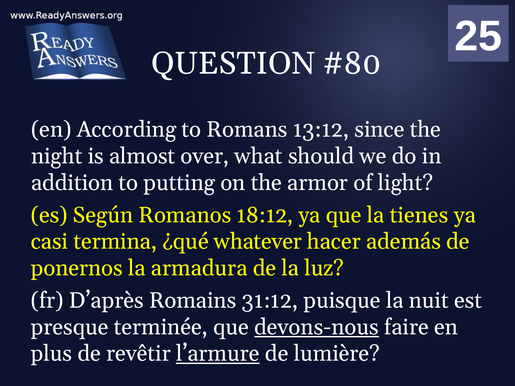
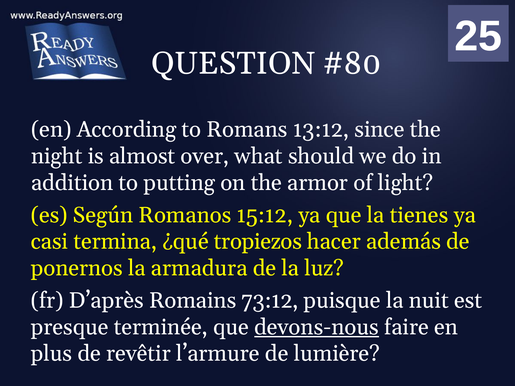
18:12: 18:12 -> 15:12 (265, 215)
whatever: whatever -> tropiezos (258, 242)
31:12: 31:12 -> 73:12 (270, 301)
l’armure underline: present -> none (218, 354)
